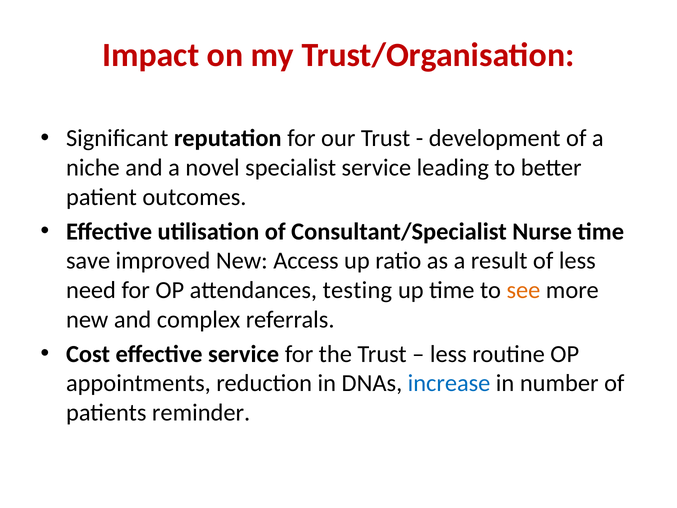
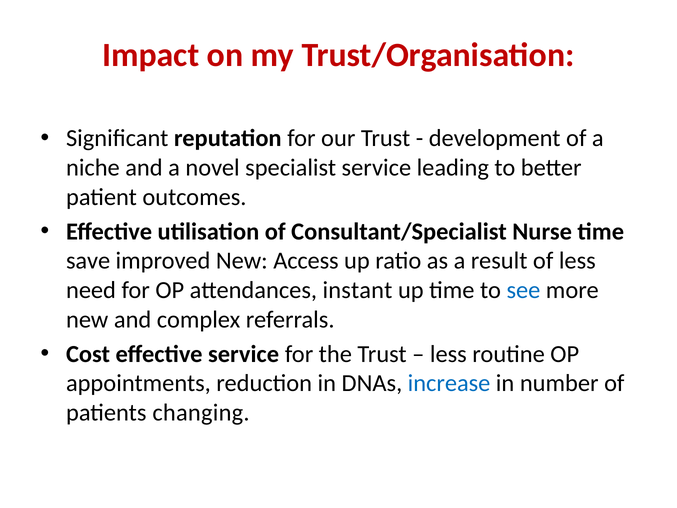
testing: testing -> instant (357, 290)
see colour: orange -> blue (523, 290)
reminder: reminder -> changing (201, 413)
